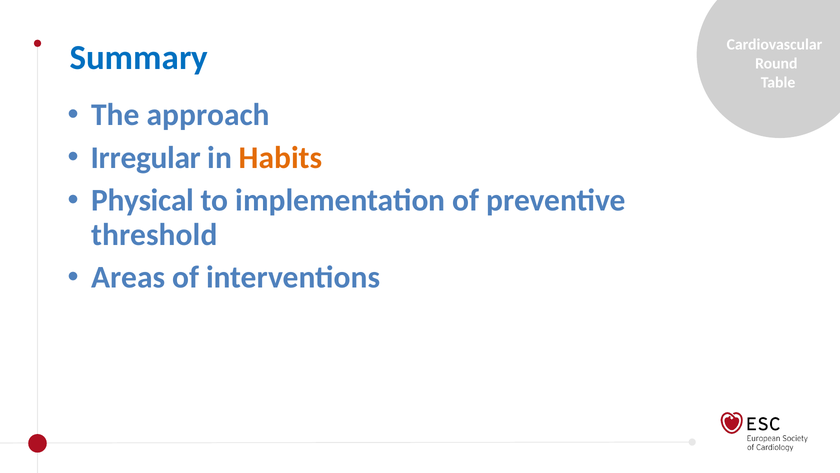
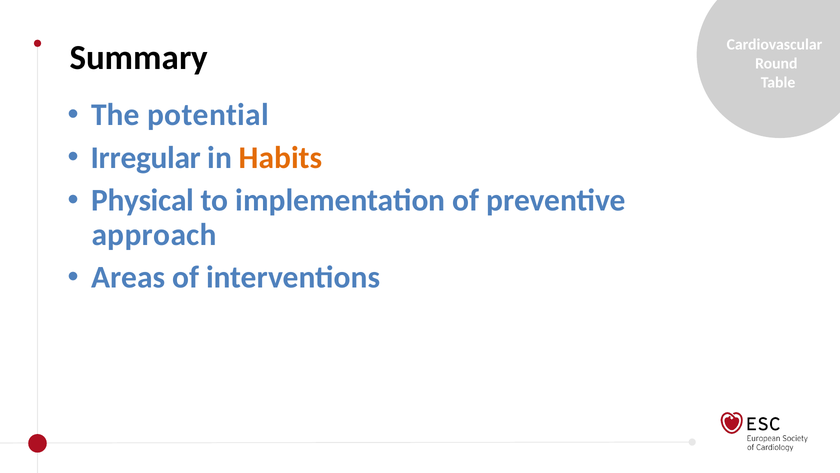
Summary colour: blue -> black (139, 58)
approach: approach -> potential (208, 115)
threshold: threshold -> approach (154, 234)
